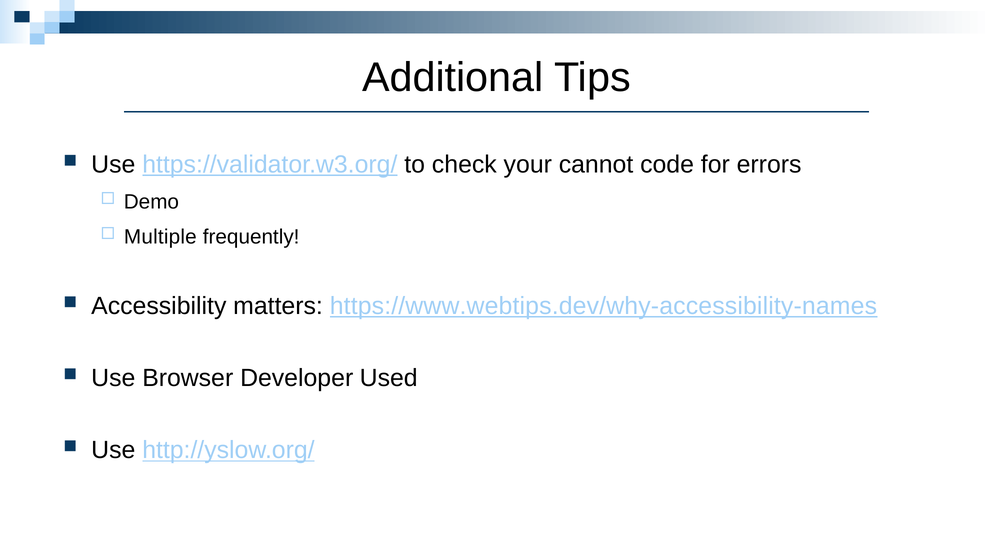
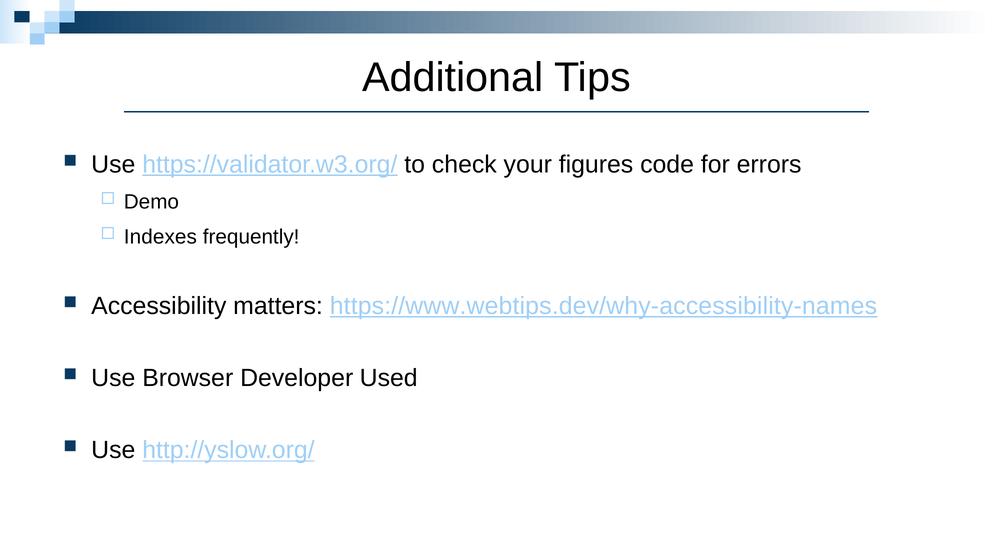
cannot: cannot -> figures (596, 164)
Multiple: Multiple -> Indexes (160, 237)
